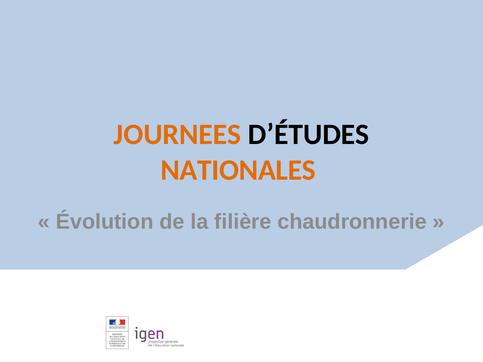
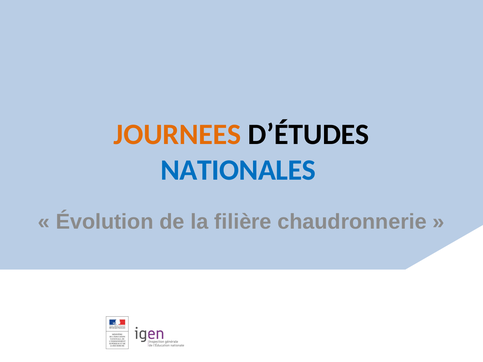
NATIONALES colour: orange -> blue (238, 170)
